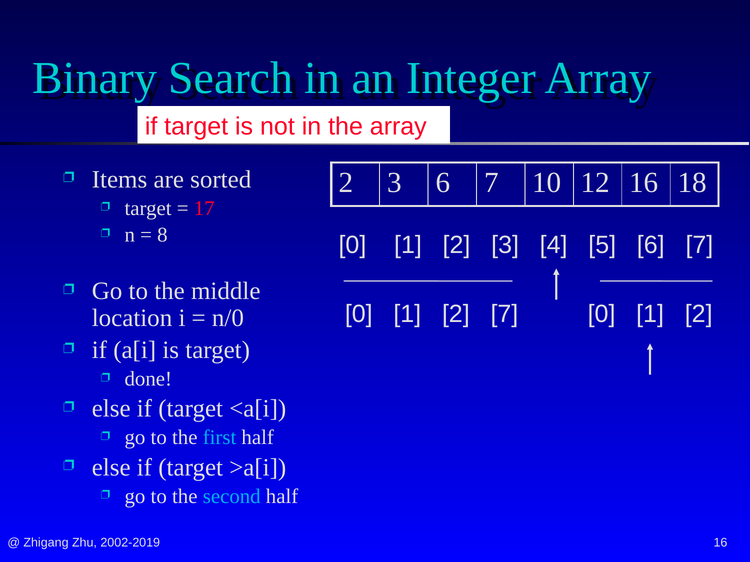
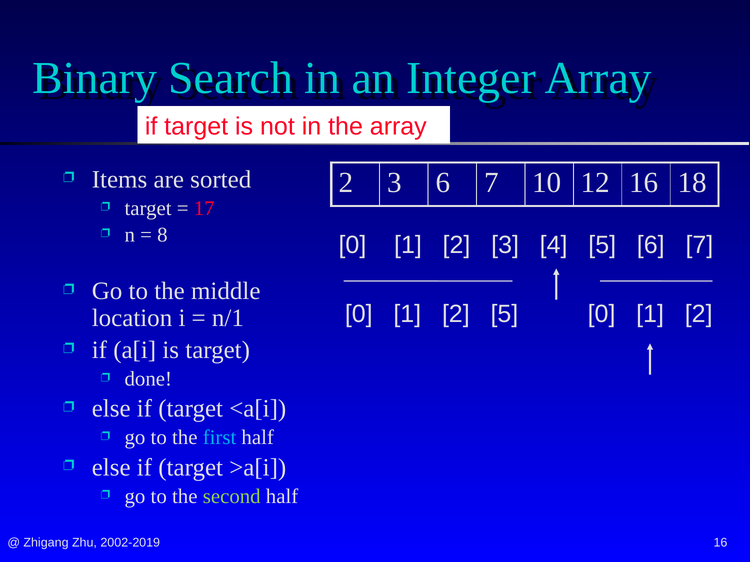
2 7: 7 -> 5 (504, 314)
n/0: n/0 -> n/1 (228, 318)
second colour: light blue -> light green (232, 497)
